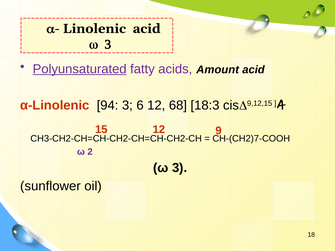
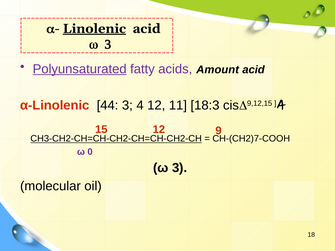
Linolenic underline: none -> present (94, 29)
94: 94 -> 44 (108, 106)
6: 6 -> 4 (140, 106)
68: 68 -> 11 (178, 106)
CH3-CH2-CH=CH-CH2-CH=CH-CH2-CH underline: none -> present (116, 139)
2: 2 -> 0 (90, 152)
sunflower: sunflower -> molecular (50, 186)
